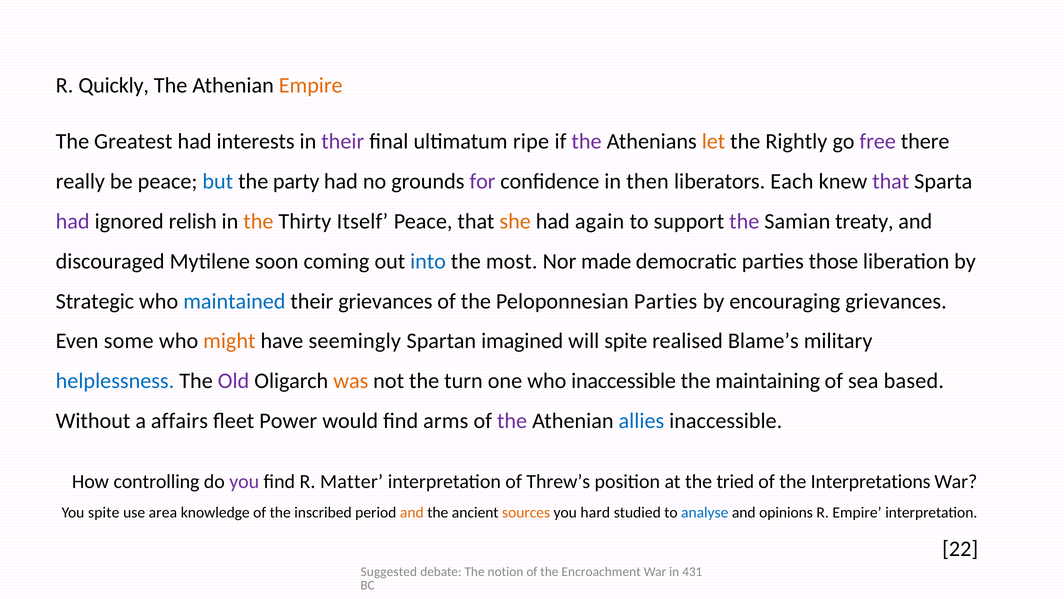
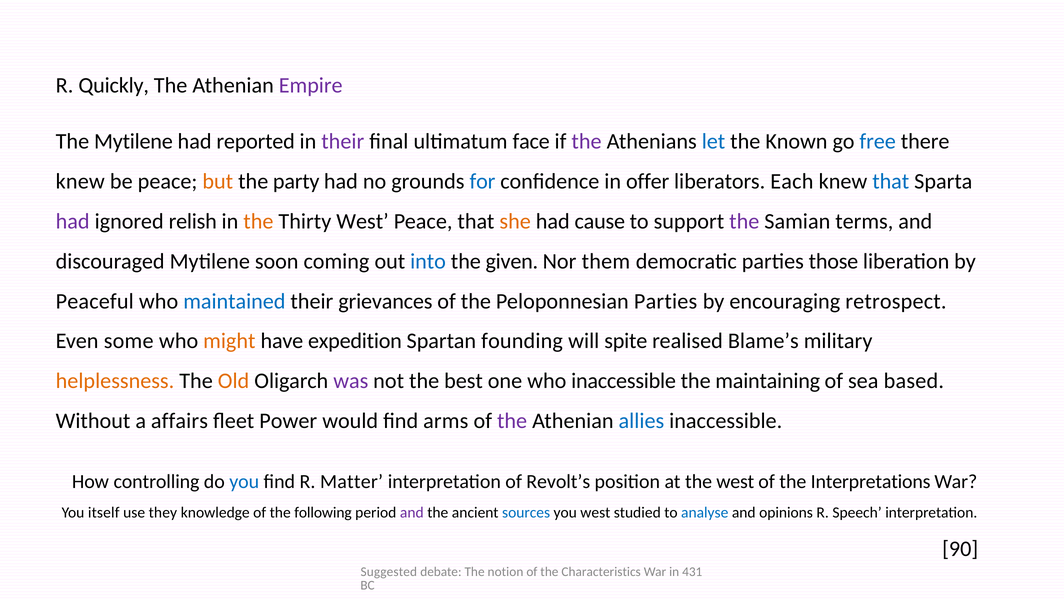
Empire colour: orange -> purple (311, 86)
The Greatest: Greatest -> Mytilene (133, 141)
interests: interests -> reported (256, 141)
ripe: ripe -> face (531, 141)
let colour: orange -> blue (713, 141)
Rightly: Rightly -> Known (796, 141)
free colour: purple -> blue (878, 141)
really: really -> knew (80, 181)
but colour: blue -> orange (218, 181)
for colour: purple -> blue (482, 181)
then: then -> offer (648, 181)
that colour: purple -> blue (891, 181)
Thirty Itself: Itself -> West (363, 221)
again: again -> cause (600, 221)
treaty: treaty -> terms (864, 221)
most: most -> given (512, 261)
made: made -> them (606, 261)
Strategic: Strategic -> Peaceful (95, 301)
encouraging grievances: grievances -> retrospect (896, 301)
seemingly: seemingly -> expedition (355, 341)
imagined: imagined -> founding (522, 341)
helplessness colour: blue -> orange (115, 381)
Old colour: purple -> orange (234, 381)
was colour: orange -> purple (351, 381)
turn: turn -> best (464, 381)
you colour: purple -> blue (244, 481)
Threw’s: Threw’s -> Revolt’s (558, 481)
the tried: tried -> west (735, 481)
You spite: spite -> itself (104, 512)
area: area -> they (163, 512)
inscribed: inscribed -> following (323, 512)
and colour: orange -> purple (412, 512)
sources colour: orange -> blue (526, 512)
you hard: hard -> west (595, 512)
R Empire: Empire -> Speech (857, 512)
22: 22 -> 90 (960, 548)
Encroachment: Encroachment -> Characteristics (601, 571)
